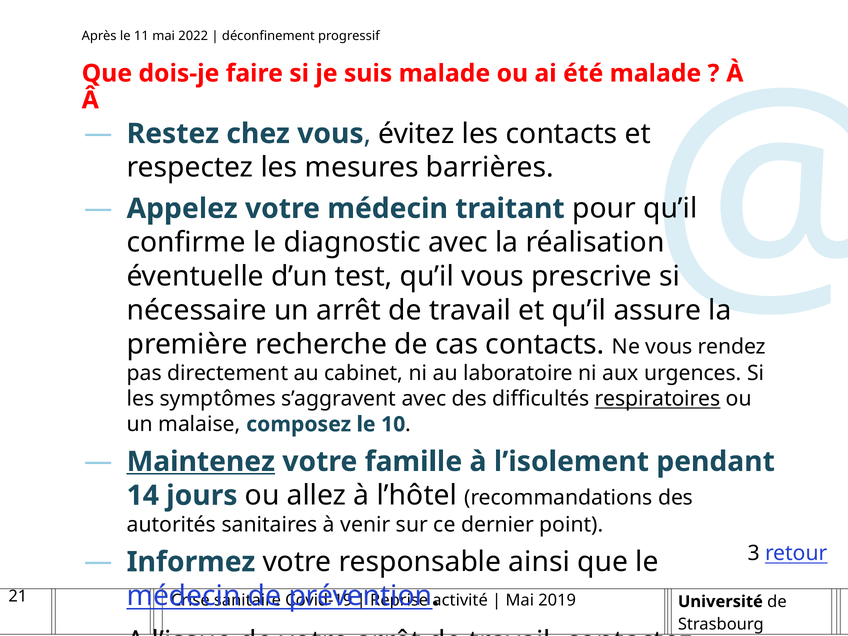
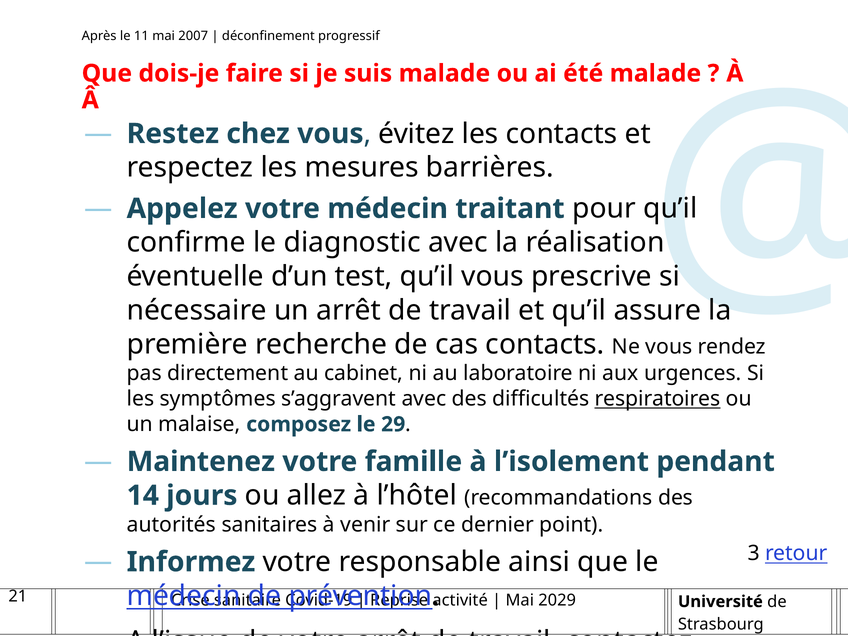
2022: 2022 -> 2007 (193, 36)
10: 10 -> 29 (393, 424)
Maintenez underline: present -> none (201, 462)
2019: 2019 -> 2029 (557, 600)
